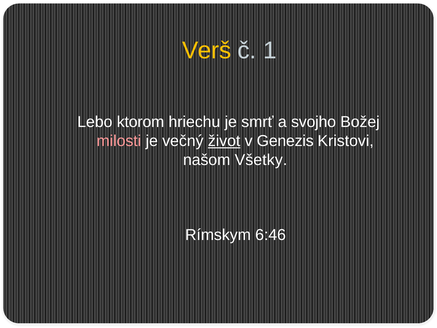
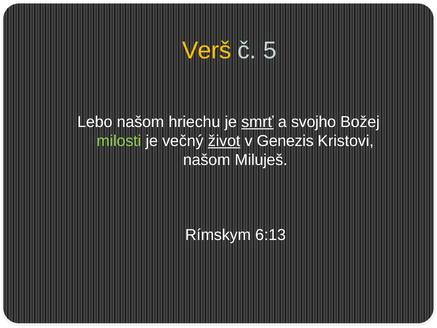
1: 1 -> 5 (270, 51)
Lebo ktorom: ktorom -> našom (140, 122)
smrť underline: none -> present (257, 122)
milosti colour: pink -> light green (119, 141)
Všetky: Všetky -> Miluješ (261, 160)
6:46: 6:46 -> 6:13 (271, 235)
